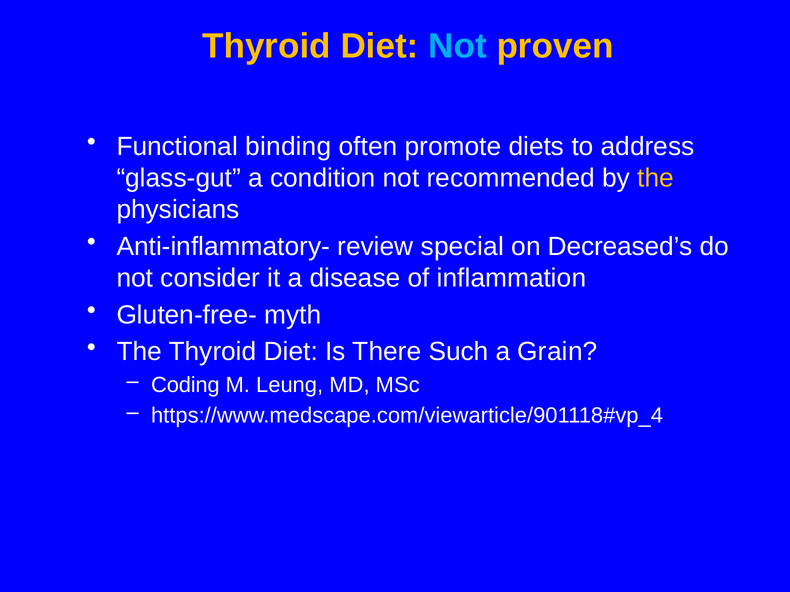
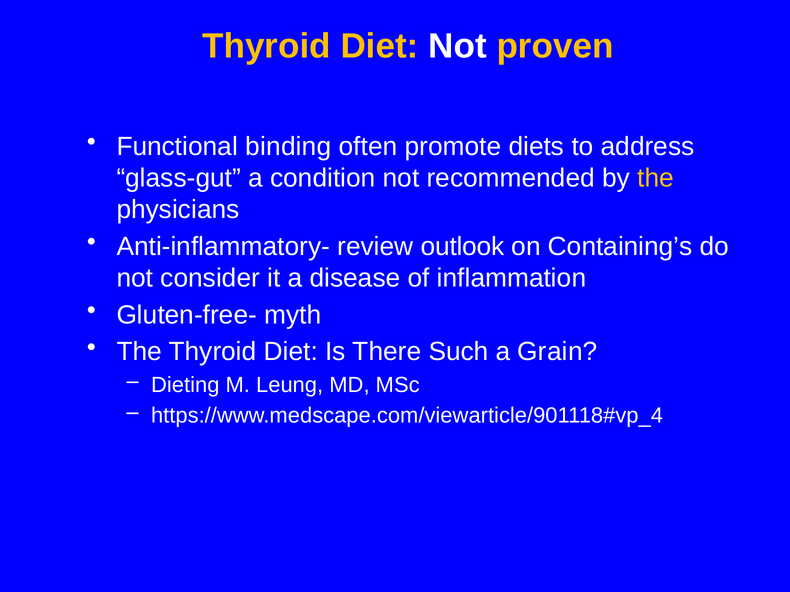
Not colour: light blue -> white (458, 46)
special: special -> outlook (463, 247)
Decreased’s: Decreased’s -> Containing’s (620, 247)
Coding: Coding -> Dieting (185, 385)
